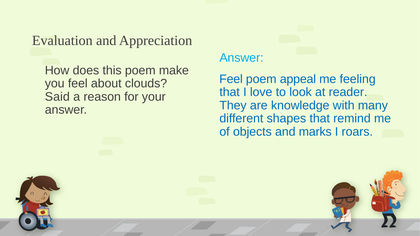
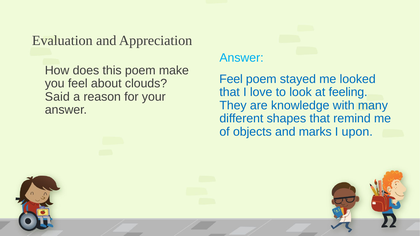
appeal: appeal -> stayed (298, 79)
feeling: feeling -> looked (358, 79)
reader: reader -> feeling (348, 92)
roars: roars -> upon (357, 132)
